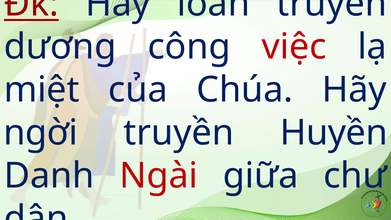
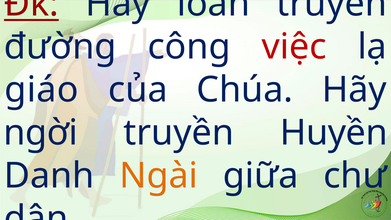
dương: dương -> đường (60, 47)
miệt: miệt -> giáo (41, 90)
Ngài colour: red -> orange (159, 176)
